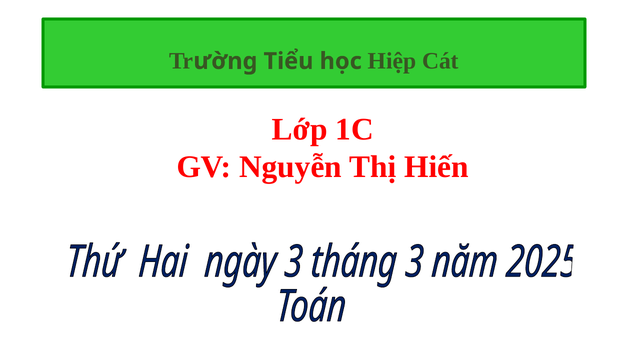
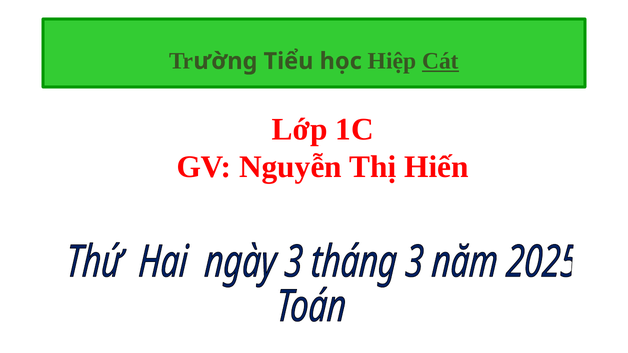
Cát underline: none -> present (441, 61)
